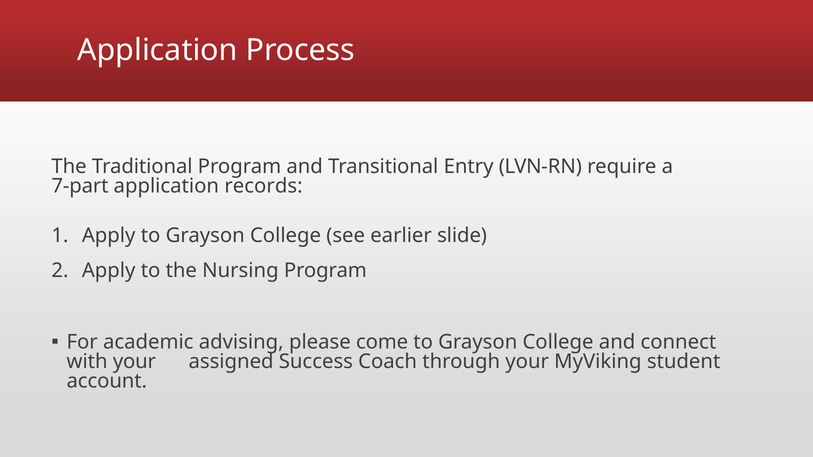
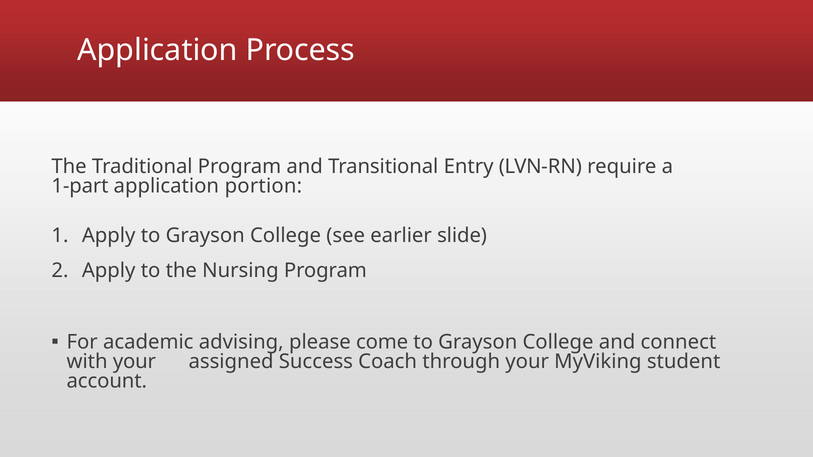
7-part: 7-part -> 1-part (80, 186)
records: records -> portion (263, 186)
